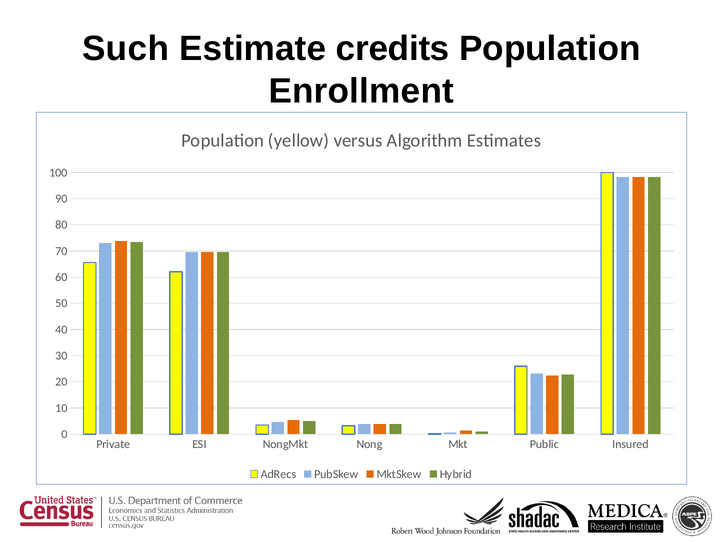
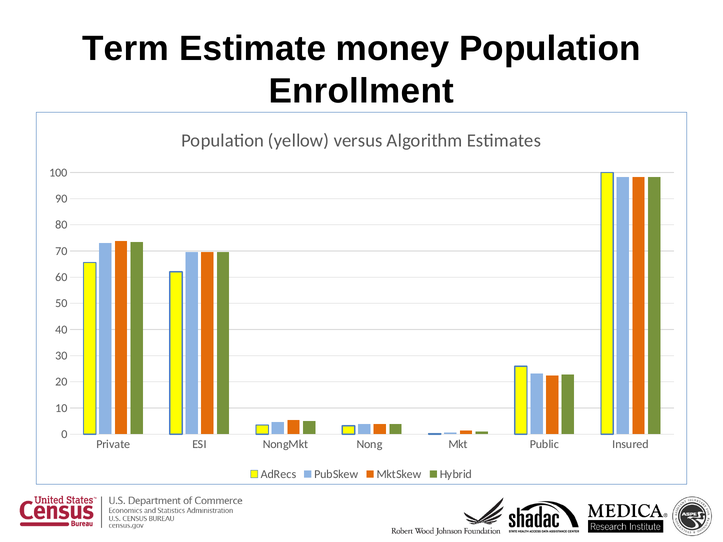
Such: Such -> Term (126, 49)
credits: credits -> money (393, 49)
